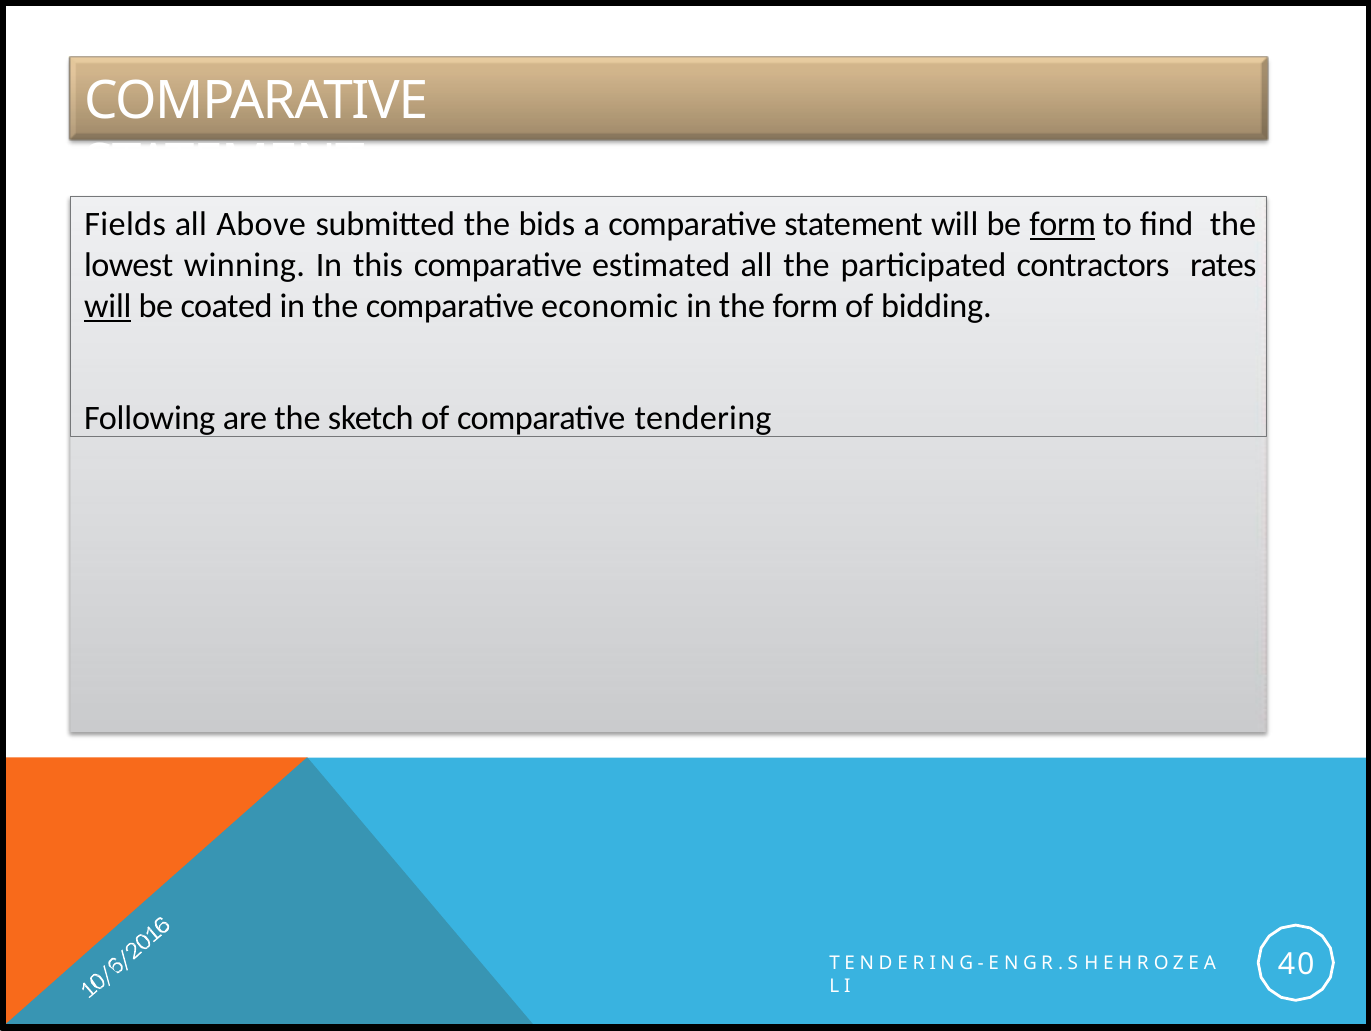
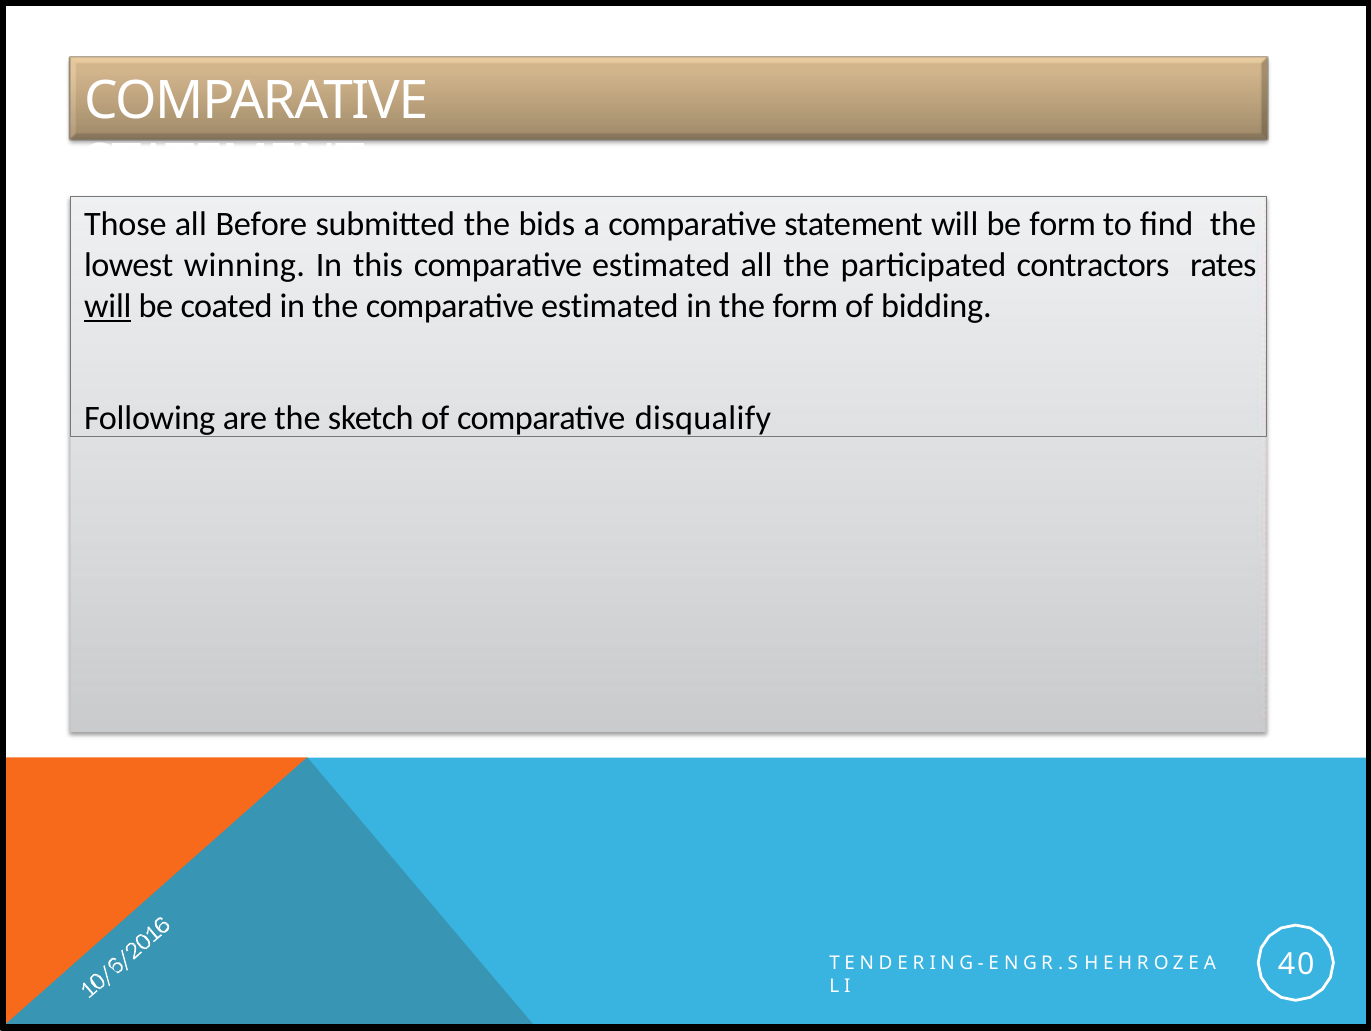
Fields: Fields -> Those (125, 224)
Above: Above -> Before (261, 224)
form underline: present -> none (1063, 224)
the comparative economic: economic -> estimated (610, 306)
tendering: tendering -> disqualify (703, 418)
